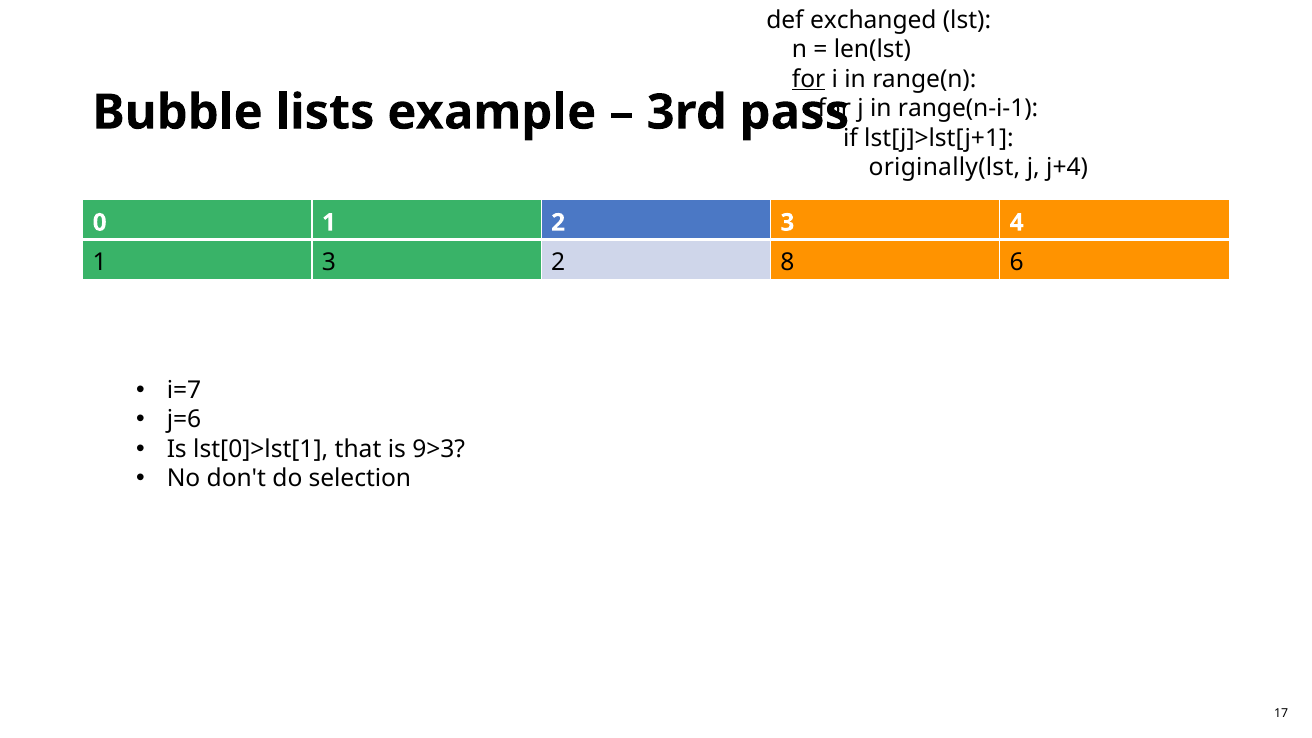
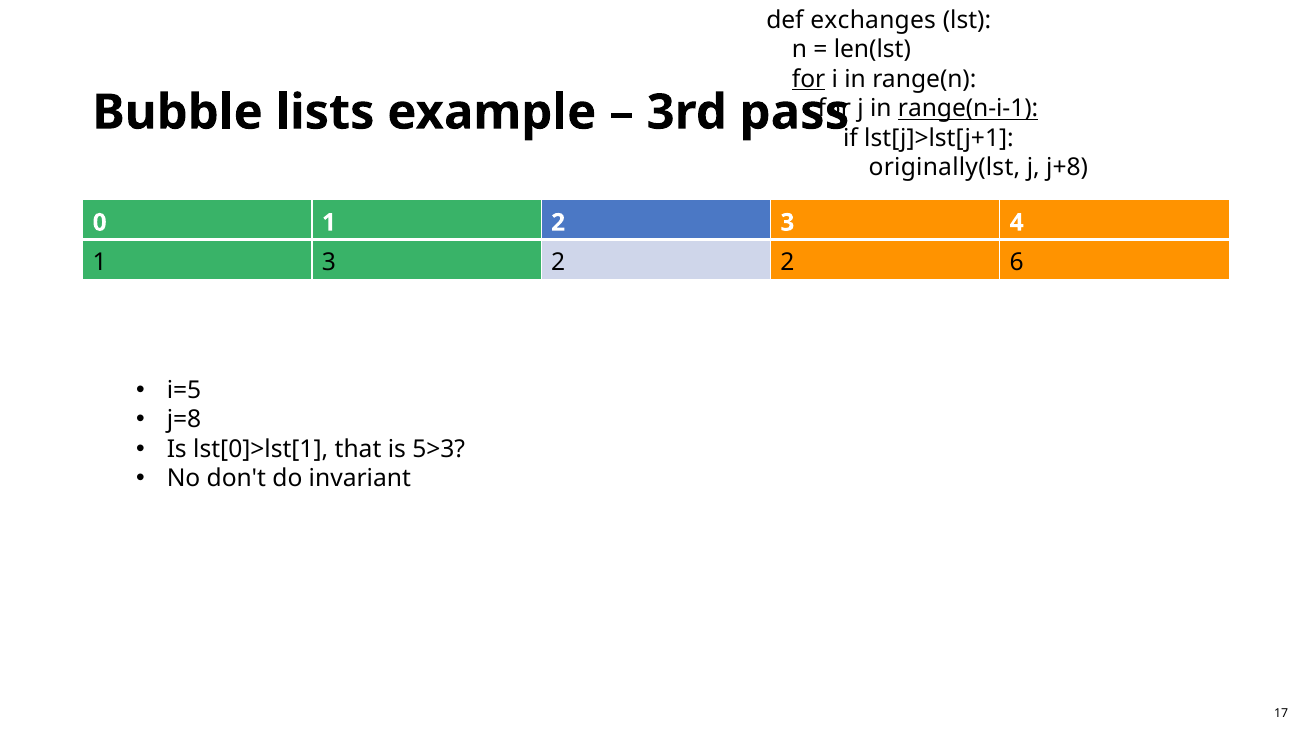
exchanged: exchanged -> exchanges (873, 20)
range(n-i-1 underline: none -> present (968, 109)
j+4: j+4 -> j+8 (1067, 168)
2 8: 8 -> 2 (787, 262)
i=7: i=7 -> i=5 (184, 390)
j=6: j=6 -> j=8 (184, 420)
9>3: 9>3 -> 5>3 (439, 449)
selection: selection -> invariant (360, 479)
